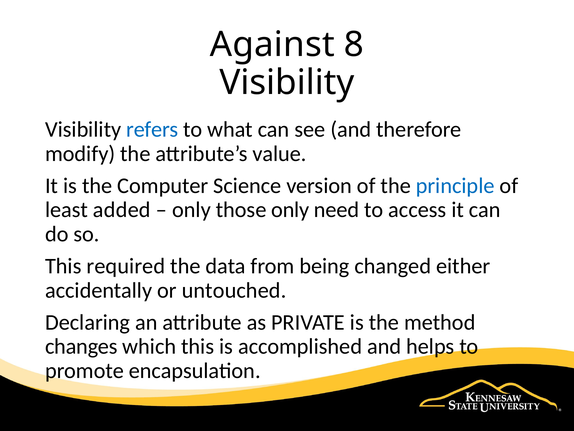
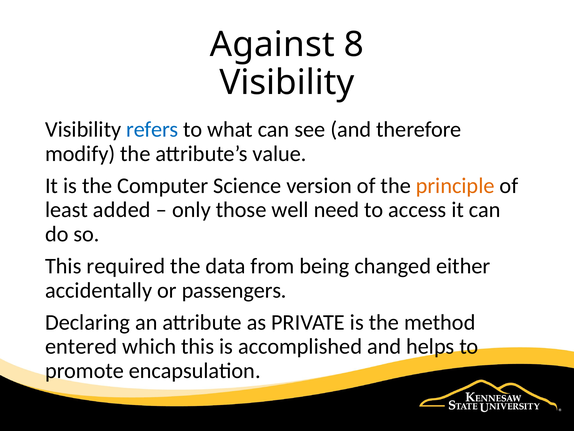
principle colour: blue -> orange (455, 186)
those only: only -> well (290, 210)
untouched: untouched -> passengers (234, 290)
changes: changes -> entered (81, 346)
